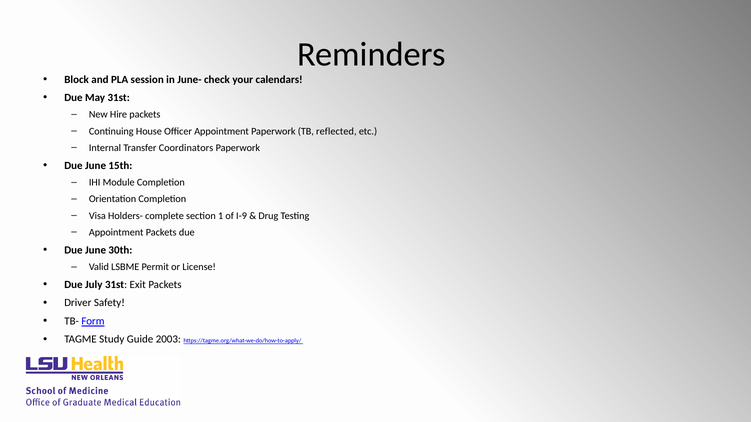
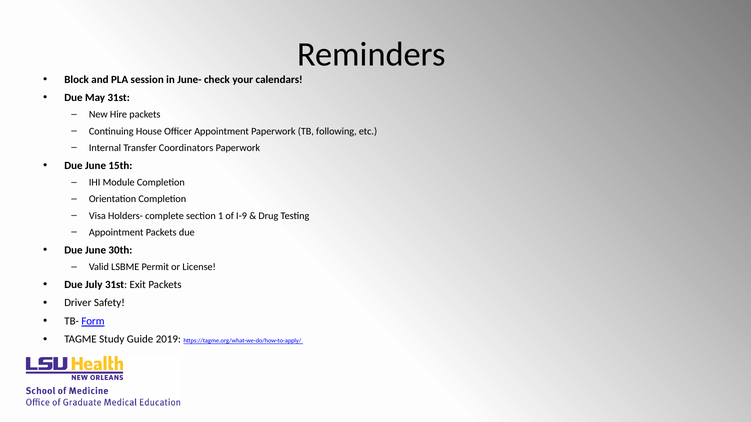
reflected: reflected -> following (336, 131)
2003: 2003 -> 2019 (168, 340)
